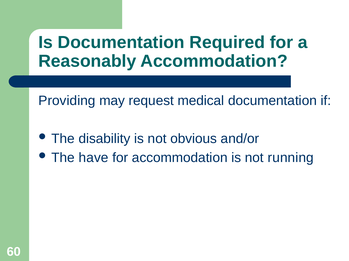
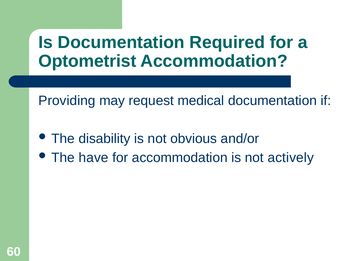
Reasonably: Reasonably -> Optometrist (87, 61)
running: running -> actively (291, 158)
